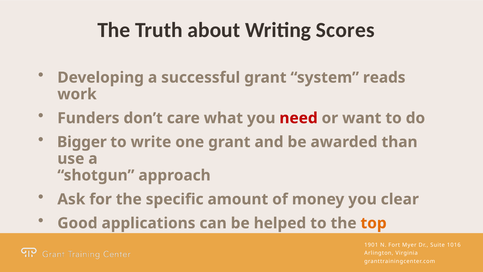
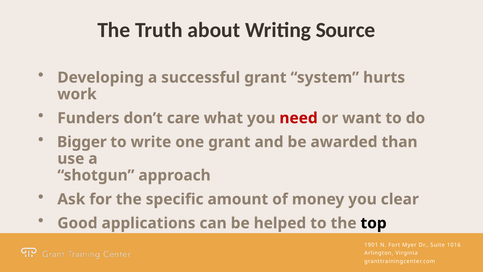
Scores: Scores -> Source (345, 30)
reads: reads -> hurts (384, 77)
top colour: orange -> black (374, 223)
